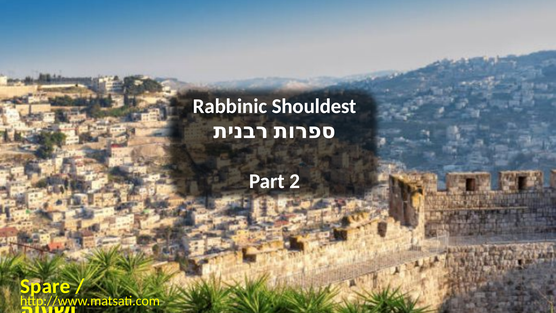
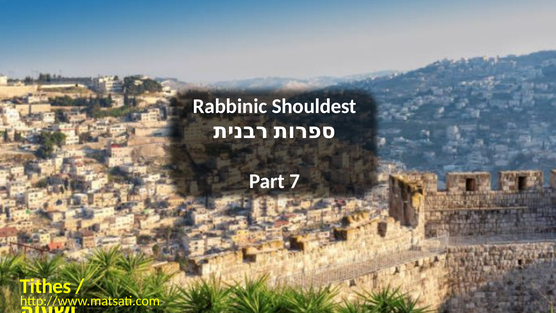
2: 2 -> 7 (295, 181)
Spare: Spare -> Tithes (45, 286)
